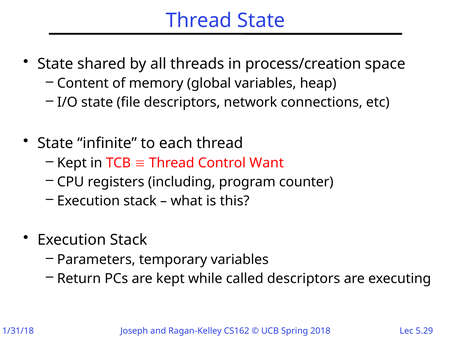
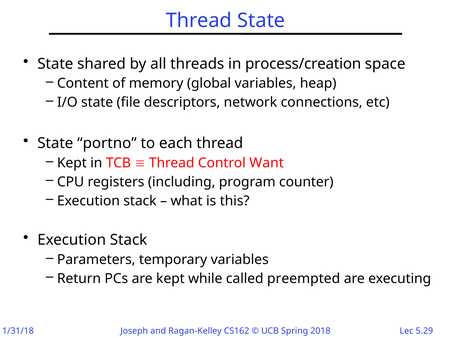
infinite: infinite -> portno (107, 143)
called descriptors: descriptors -> preempted (304, 279)
